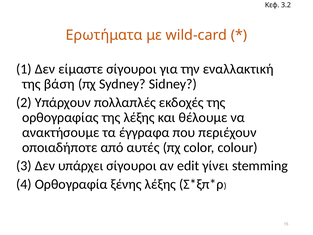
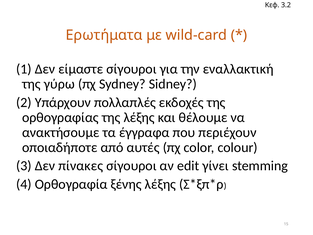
βάση: βάση -> γύρω (59, 84)
υπάρχει: υπάρχει -> πίνακες (81, 166)
